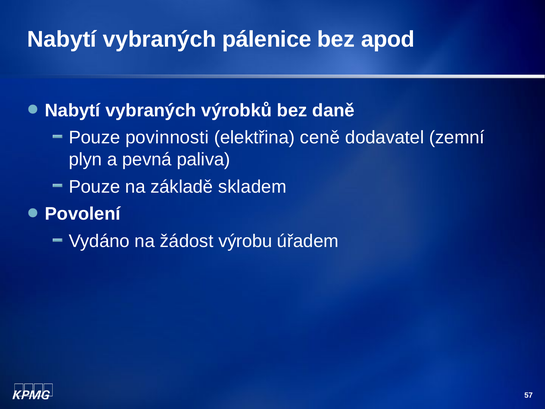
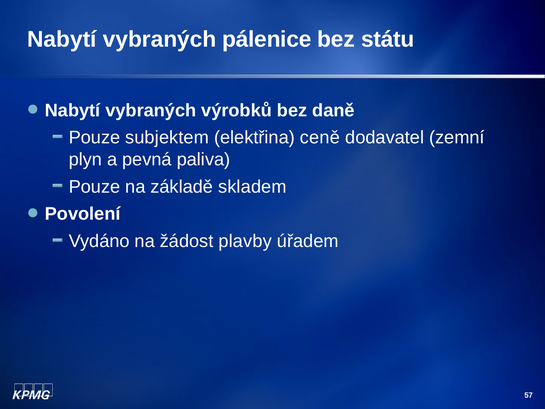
apod: apod -> státu (388, 39)
povinnosti: povinnosti -> subjektem (167, 138)
výrobu: výrobu -> plavby (245, 241)
